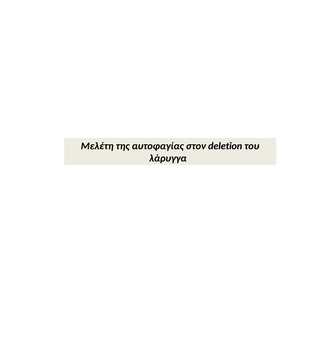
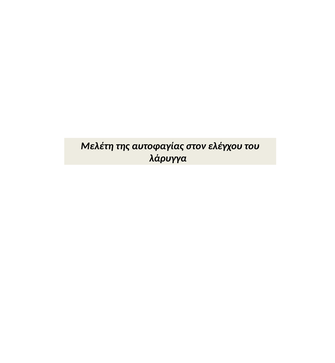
deletion: deletion -> ελέγχου (225, 146)
